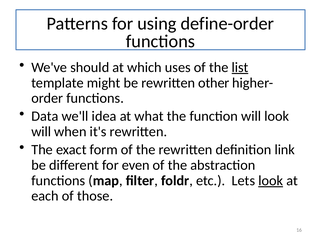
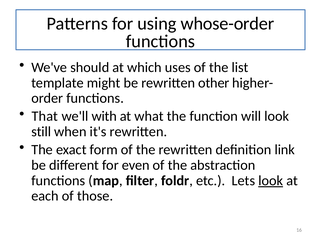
define-order: define-order -> whose-order (227, 24)
list underline: present -> none (240, 67)
Data: Data -> That (45, 116)
idea: idea -> with (104, 116)
will: will -> still (41, 132)
